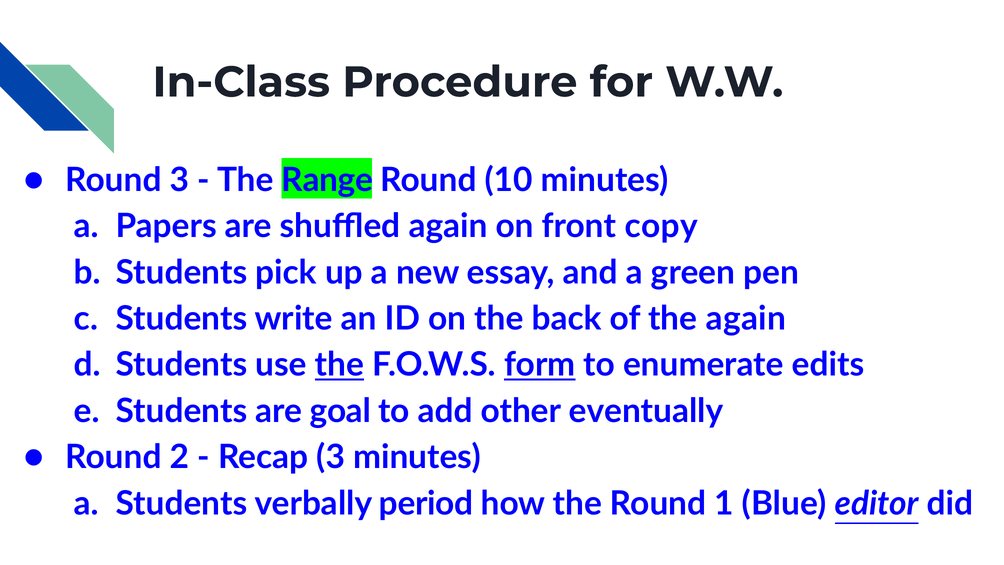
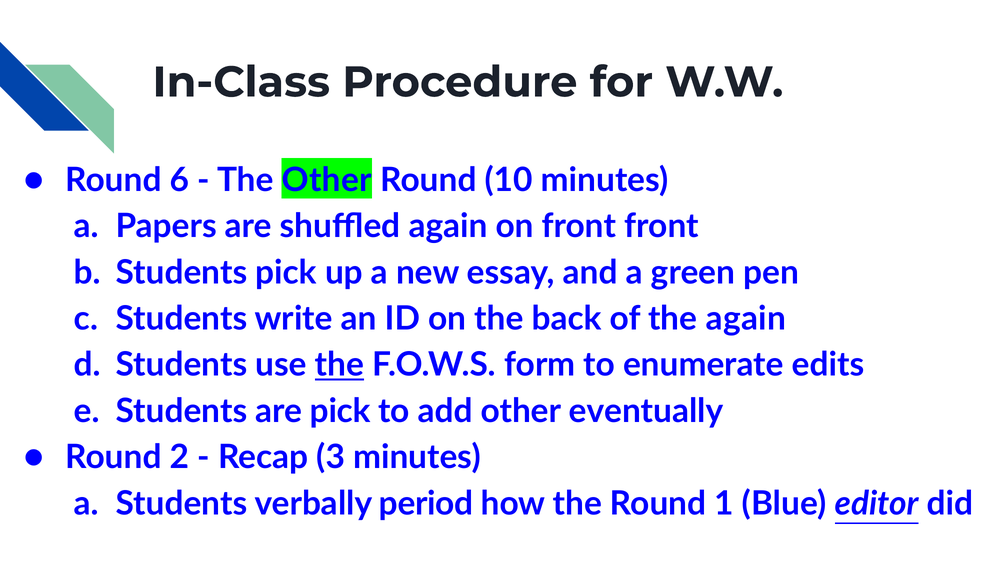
Round 3: 3 -> 6 (180, 180)
The Range: Range -> Other (327, 180)
front copy: copy -> front (662, 226)
form underline: present -> none (540, 365)
are goal: goal -> pick (340, 411)
